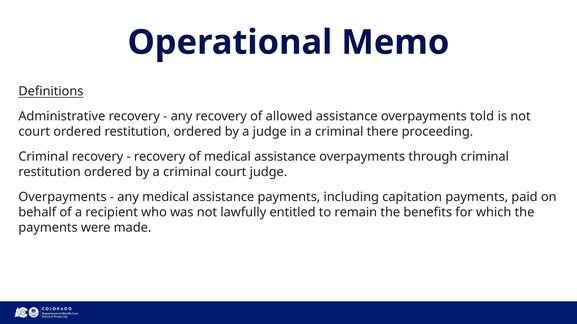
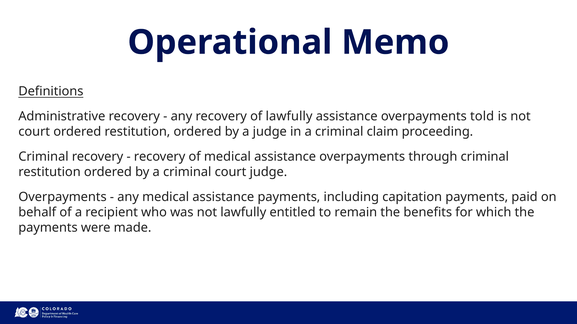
of allowed: allowed -> lawfully (289, 117)
there: there -> claim (383, 132)
